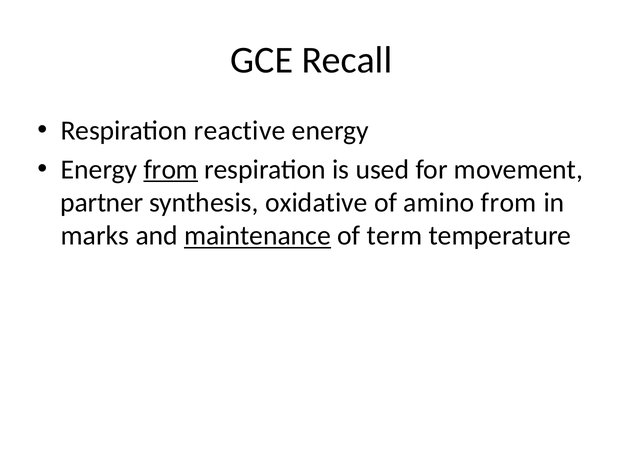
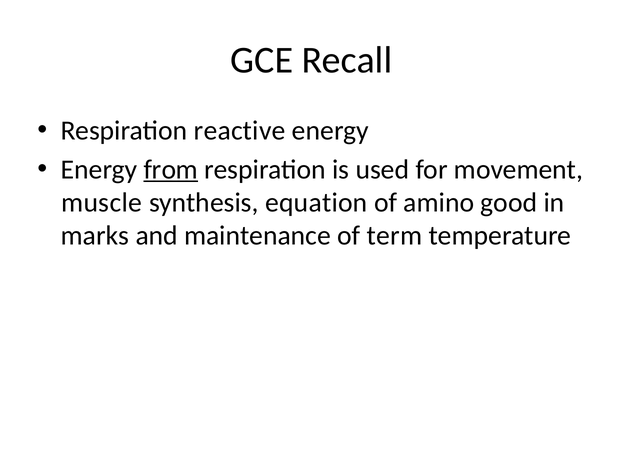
partner: partner -> muscle (102, 203)
oxidative: oxidative -> equation (316, 203)
amino from: from -> good (509, 203)
maintenance underline: present -> none (258, 236)
